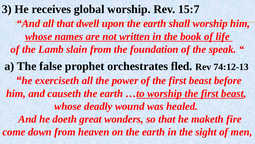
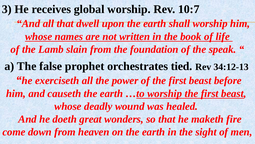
15:7: 15:7 -> 10:7 (189, 9)
fled: fled -> tied (182, 66)
74:12-13: 74:12-13 -> 34:12-13 (231, 67)
